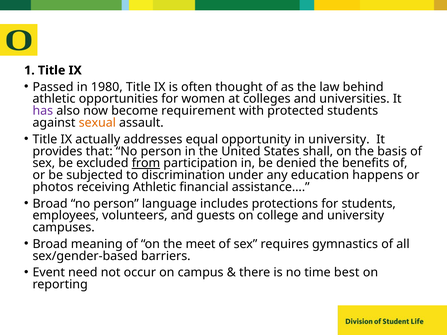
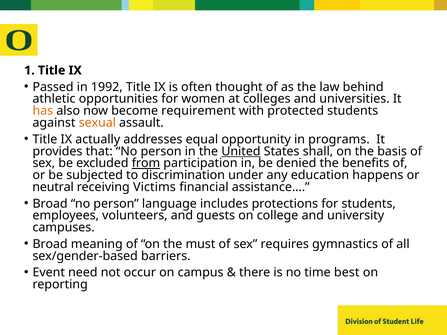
1980: 1980 -> 1992 (107, 87)
has colour: purple -> orange (43, 111)
in university: university -> programs (339, 139)
United underline: none -> present (241, 151)
photos: photos -> neutral (53, 187)
receiving Athletic: Athletic -> Victims (154, 187)
meet: meet -> must (200, 244)
